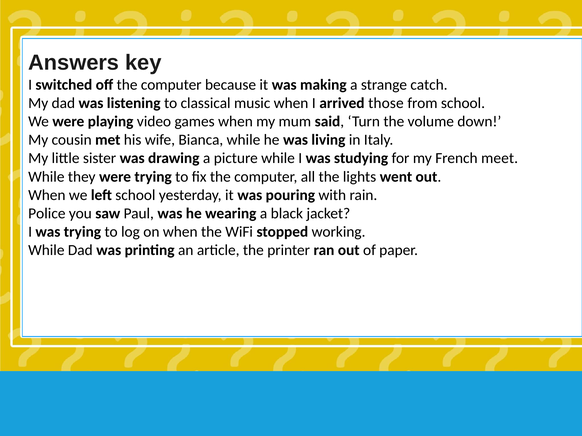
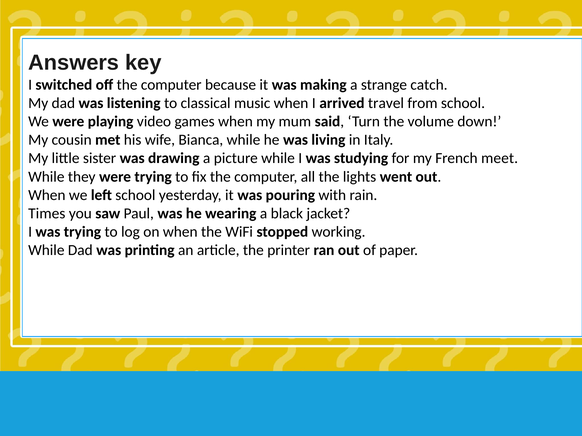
those: those -> travel (386, 103)
Police: Police -> Times (47, 214)
